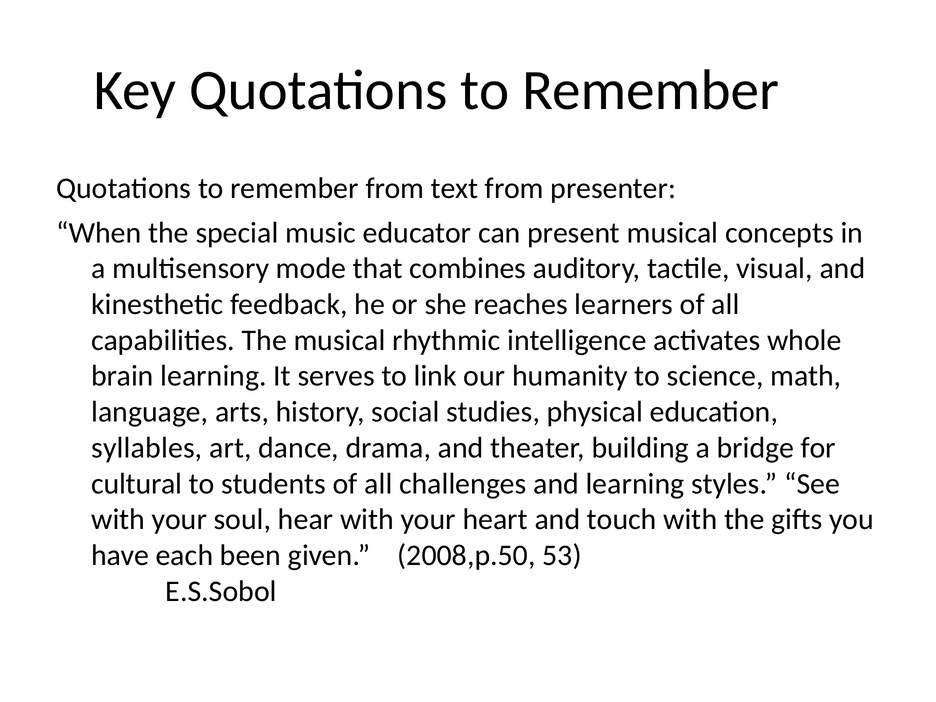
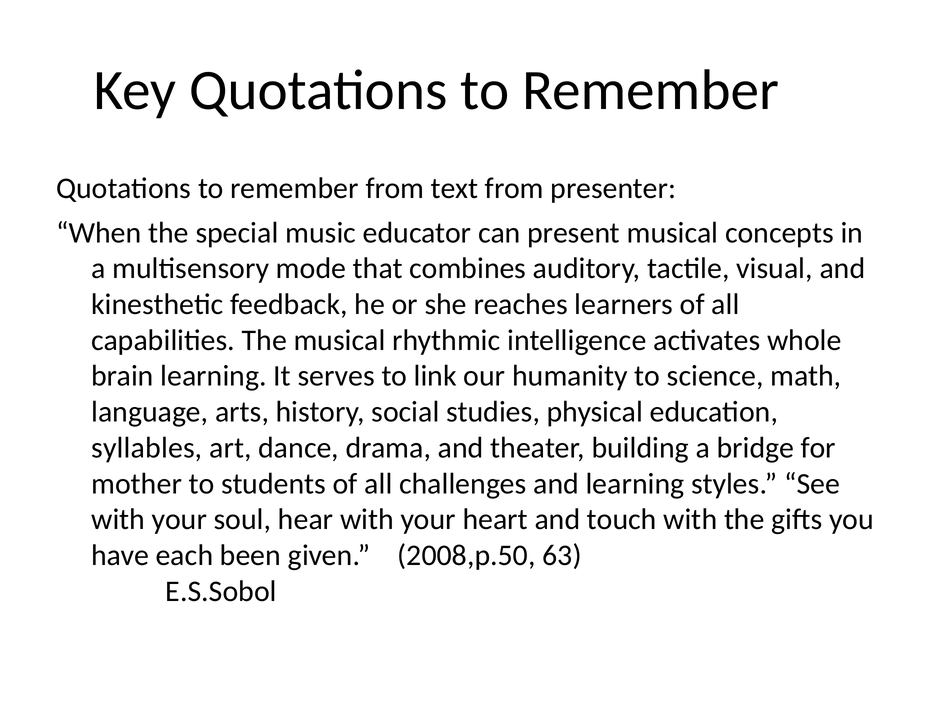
cultural: cultural -> mother (137, 484)
53: 53 -> 63 (562, 555)
